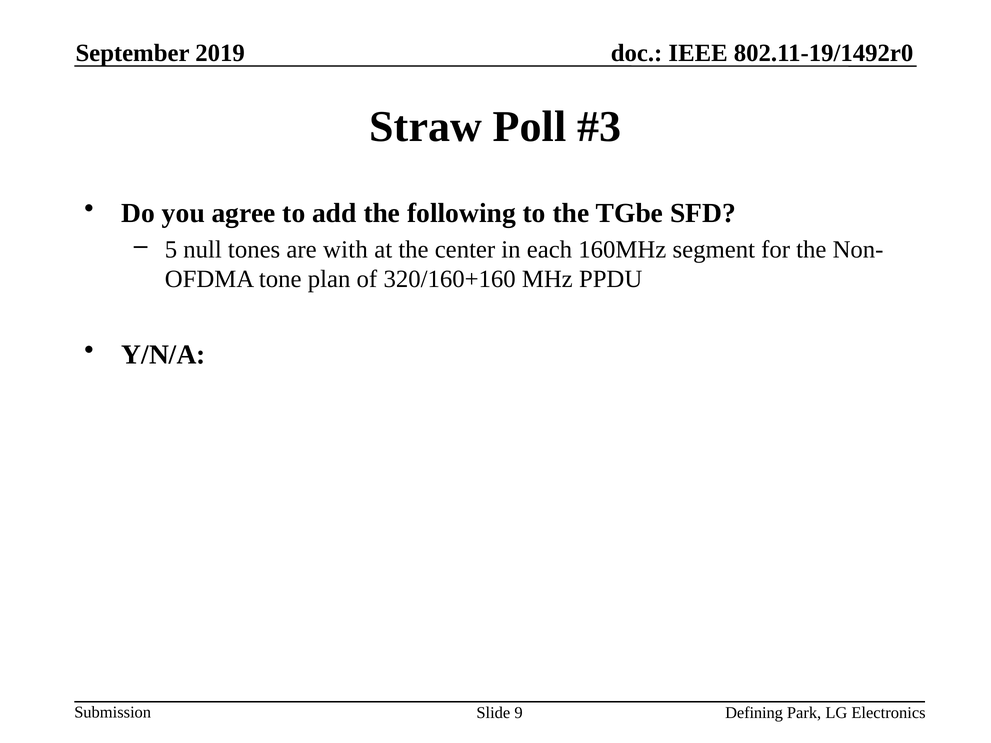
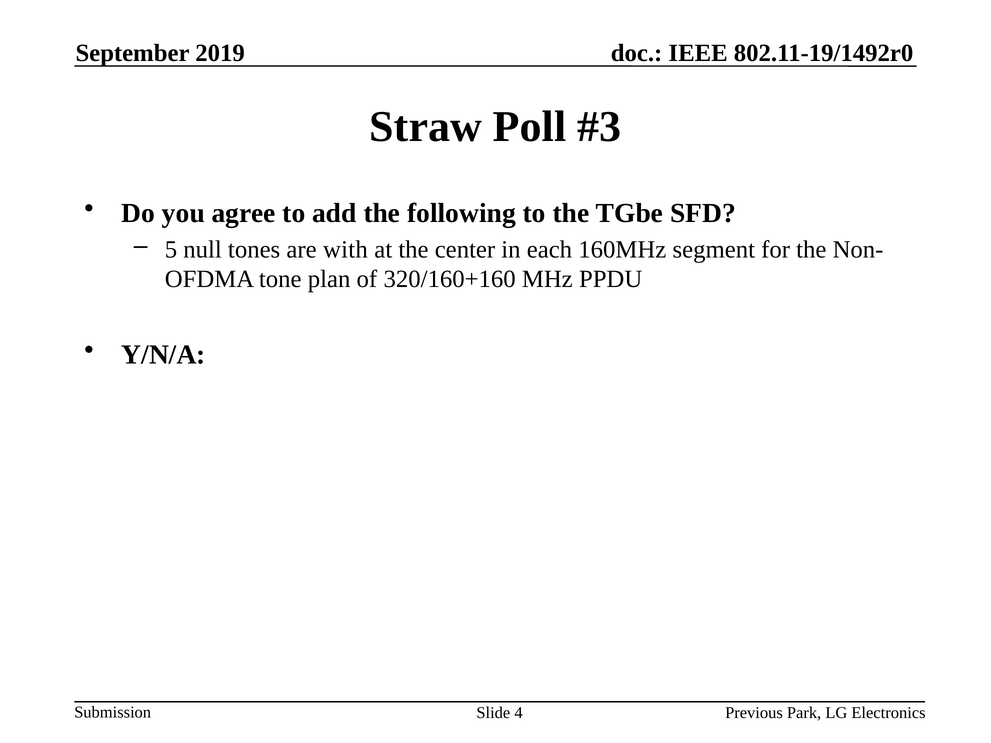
9: 9 -> 4 (519, 713)
Defining: Defining -> Previous (754, 713)
